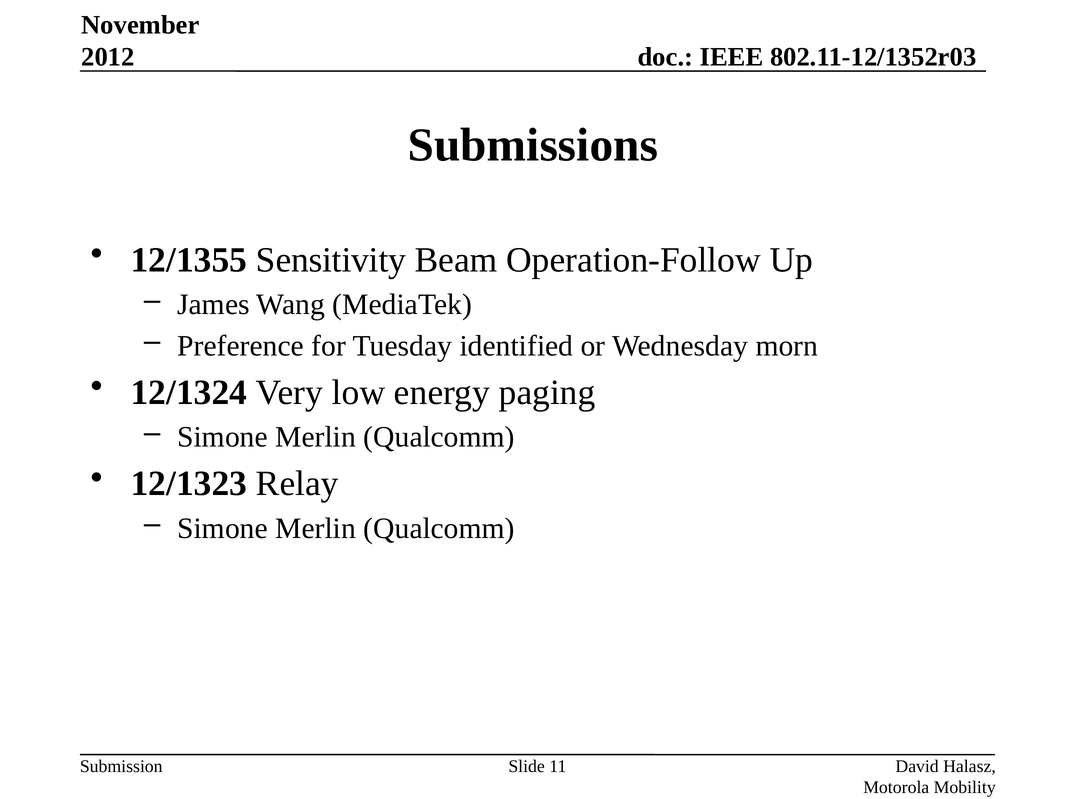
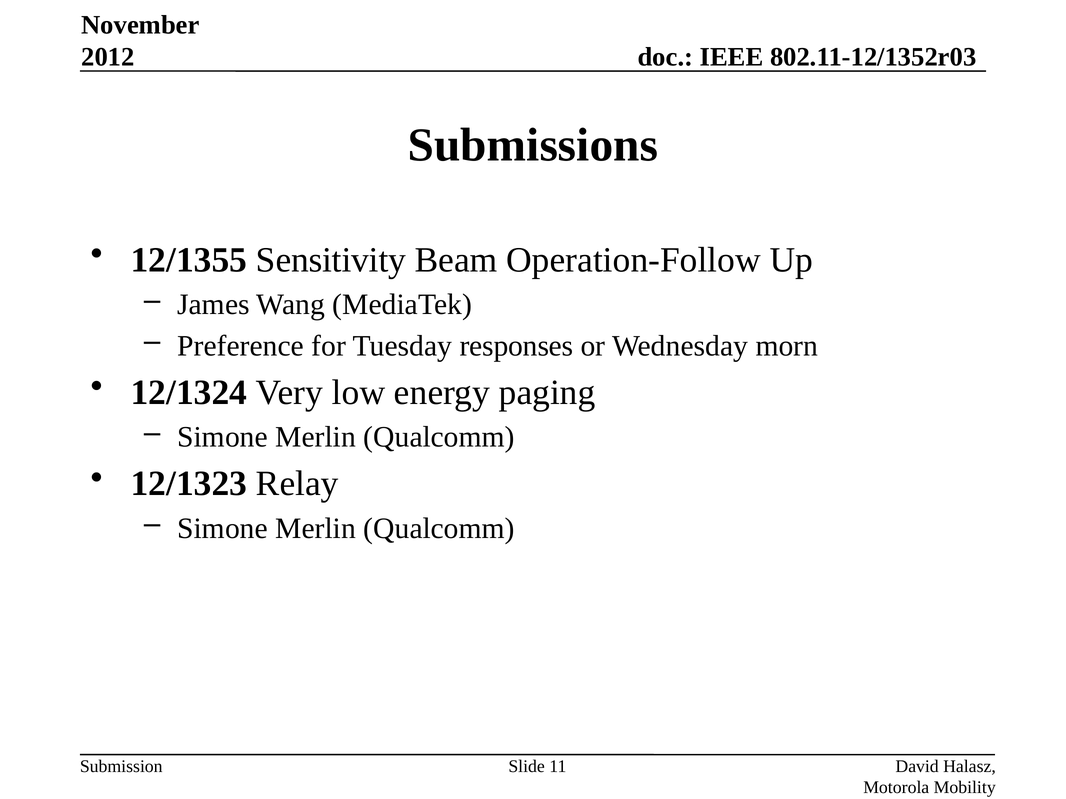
identified: identified -> responses (517, 346)
